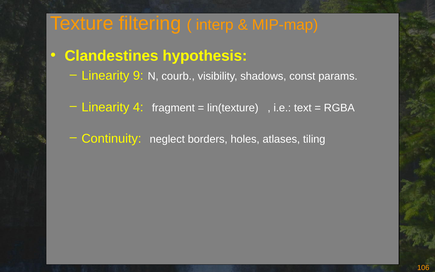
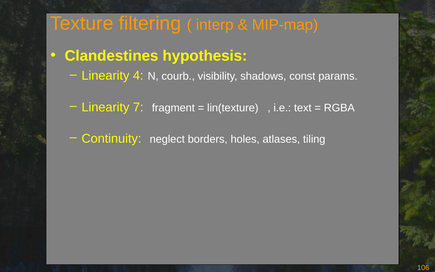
9: 9 -> 4 (138, 76)
4: 4 -> 7 (138, 107)
